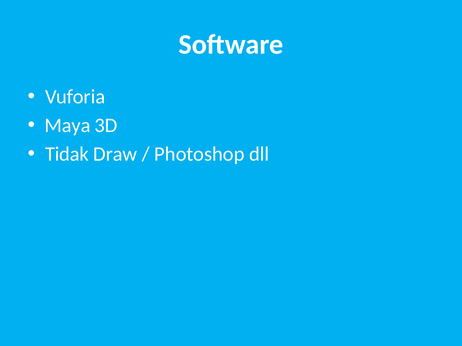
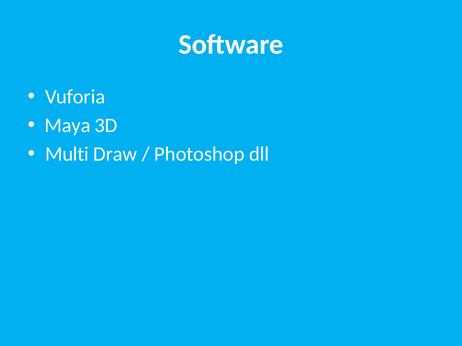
Tidak: Tidak -> Multi (67, 154)
